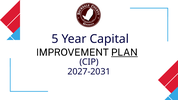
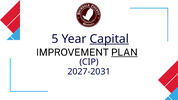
Capital underline: none -> present (109, 39)
